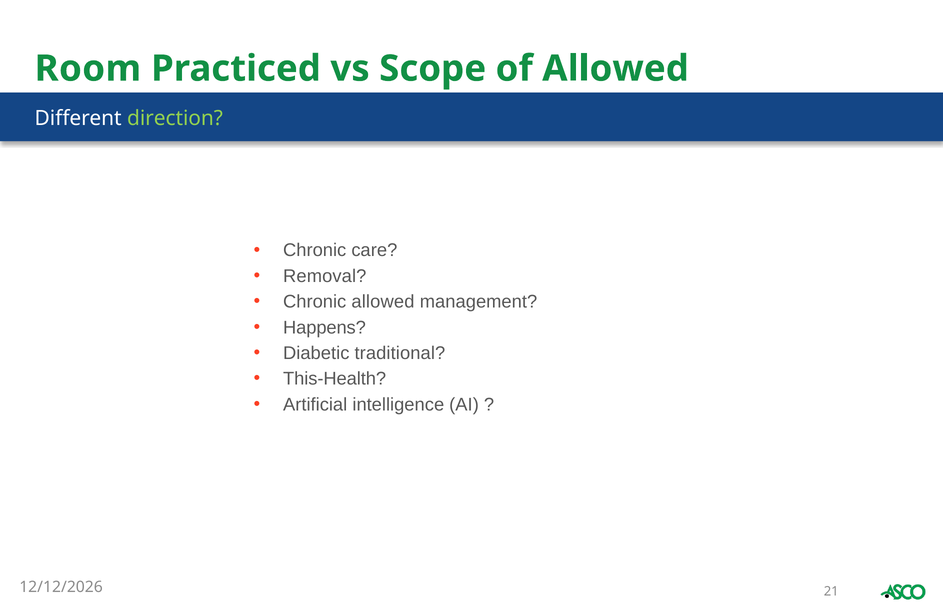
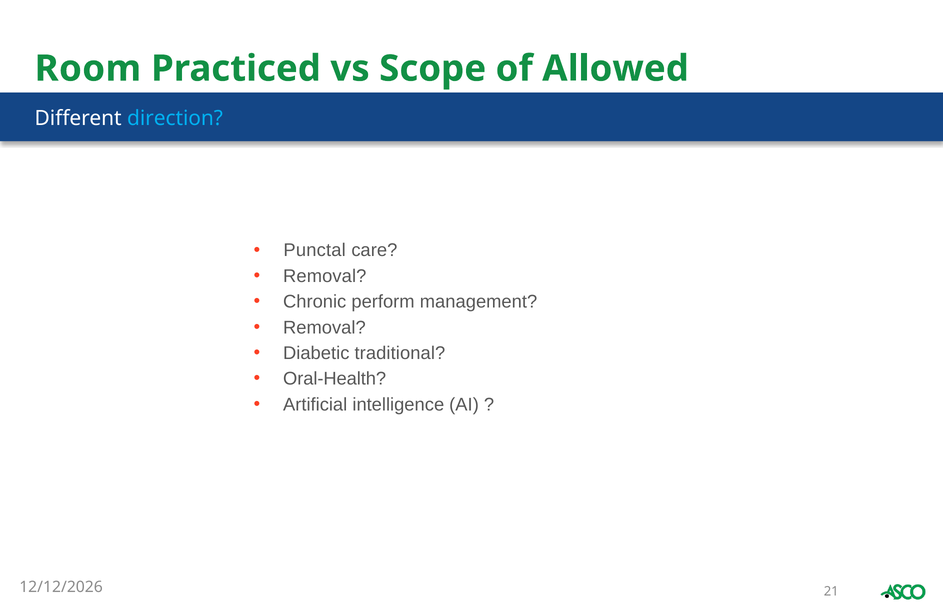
direction colour: light green -> light blue (175, 118)
Chronic: Chronic -> Punctal (315, 250)
Chronic allowed: allowed -> perform (383, 302)
Happens: Happens -> Removal (324, 327)
This-Health: This-Health -> Oral-Health (335, 379)
